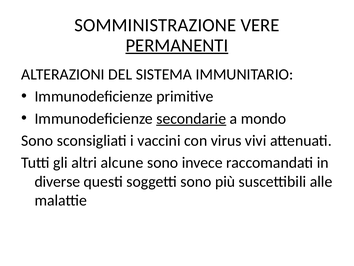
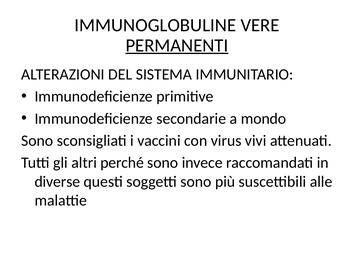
SOMMINISTRAZIONE: SOMMINISTRAZIONE -> IMMUNOGLOBULINE (155, 25)
secondarie underline: present -> none (191, 118)
alcune: alcune -> perché (122, 162)
